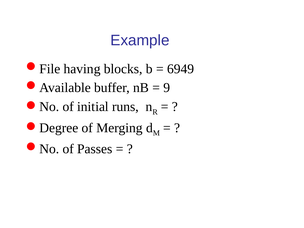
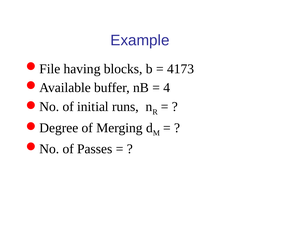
6949: 6949 -> 4173 (181, 69)
9: 9 -> 4 (167, 88)
